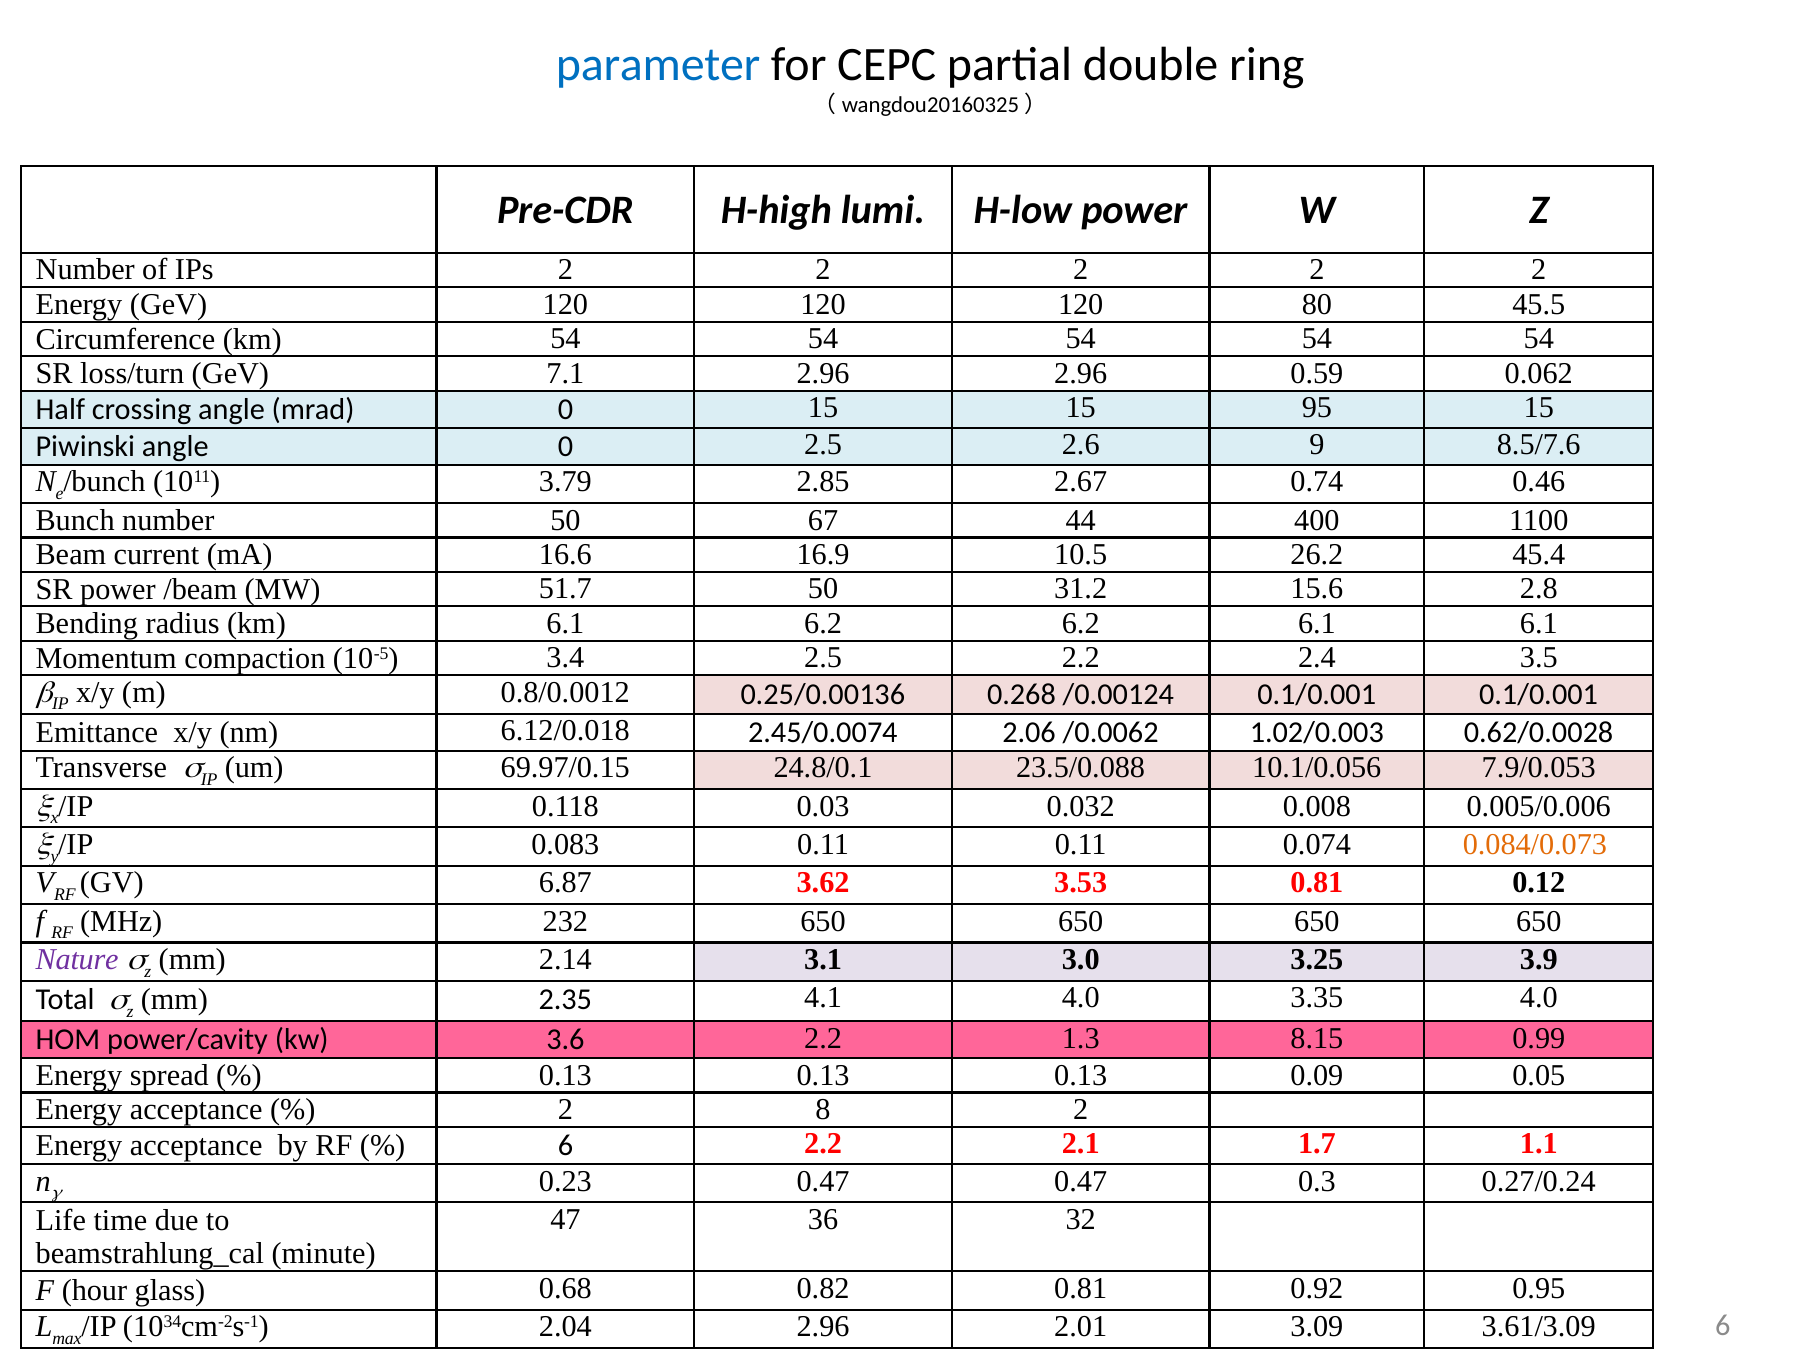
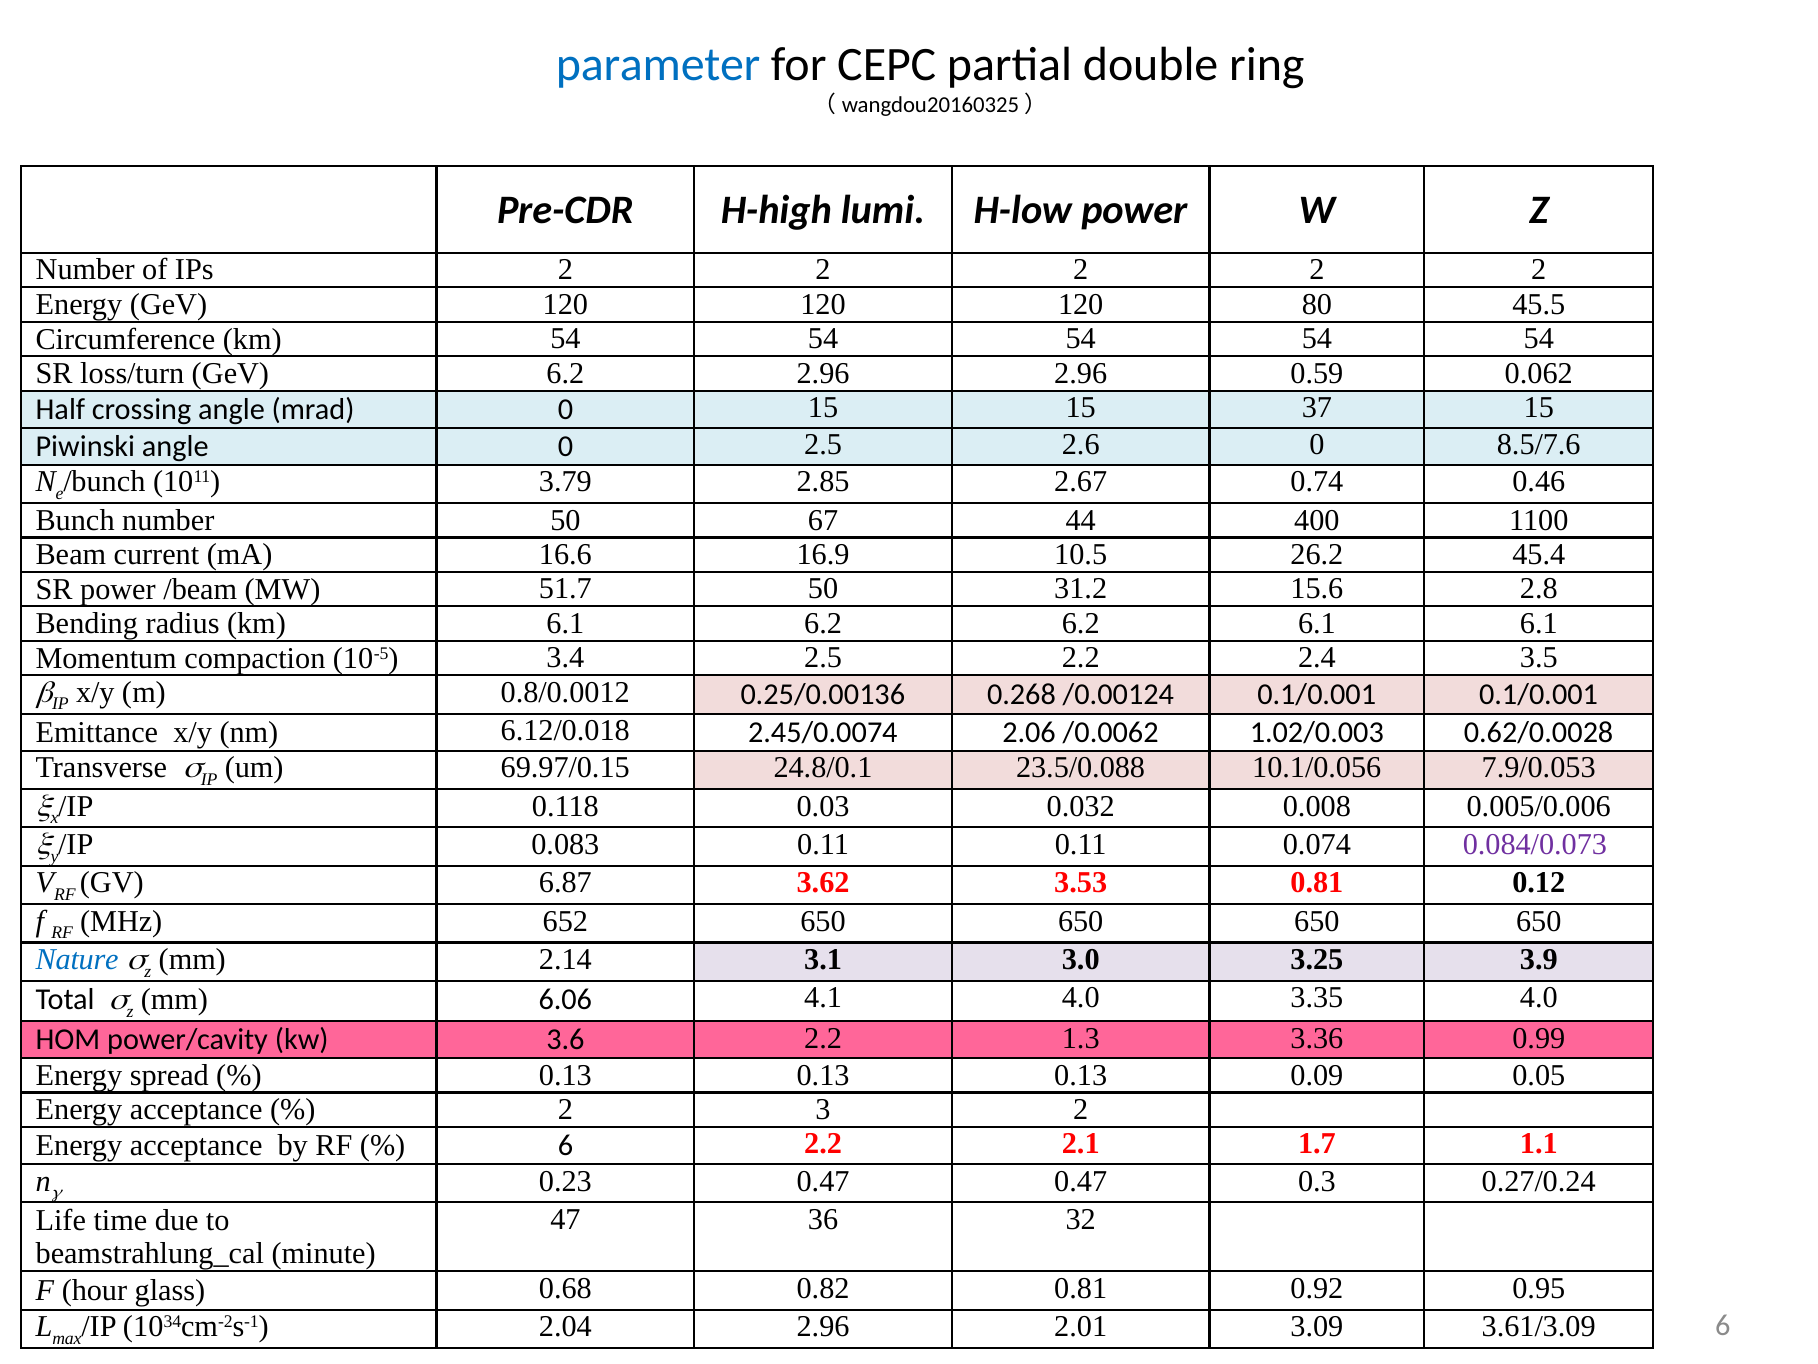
GeV 7.1: 7.1 -> 6.2 (565, 373)
95: 95 -> 37 (1317, 408)
2.6 9: 9 -> 0 (1317, 445)
0.084/0.073 colour: orange -> purple (1535, 844)
232: 232 -> 652 (565, 921)
Nature colour: purple -> blue (77, 959)
2.35: 2.35 -> 6.06 (565, 999)
8.15: 8.15 -> 3.36 (1317, 1038)
8: 8 -> 3 (823, 1109)
